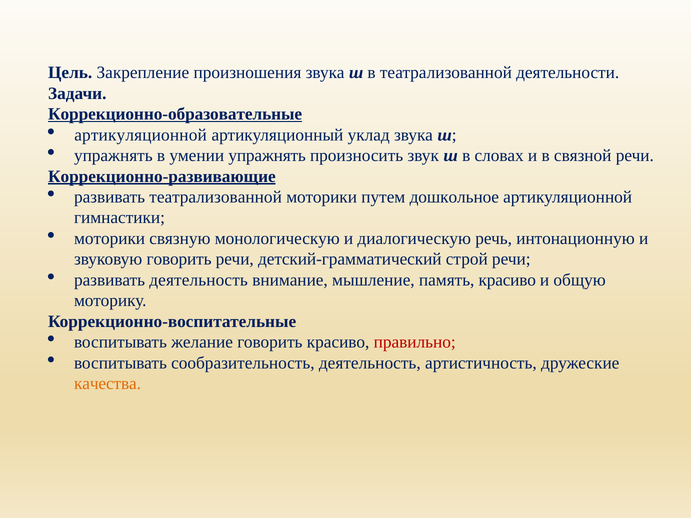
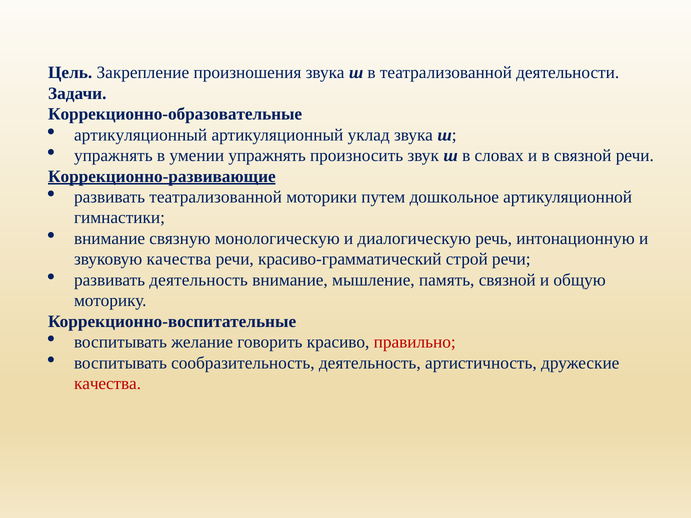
Коррекционно-образовательные underline: present -> none (175, 114)
артикуляционной: артикуляционной -> артикуляционный (141, 135)
моторики: моторики -> внимание (110, 239)
звуковую говорить: говорить -> качества (179, 259)
детский-грамматический: детский-грамматический -> красиво-грамматический (350, 259)
память красиво: красиво -> связной (507, 280)
качества colour: orange -> red (108, 384)
